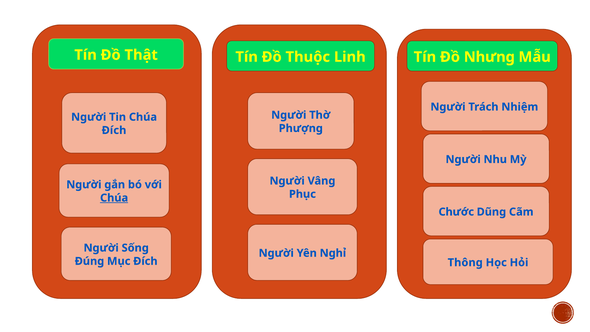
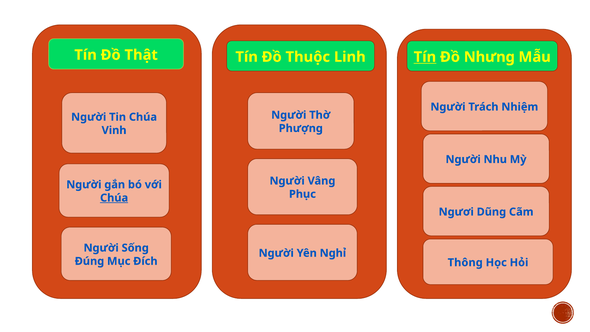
Tín underline: none -> present (425, 57)
Đích: Đích -> Vinh (114, 130)
Chước: Chước -> Ngươi (456, 212)
